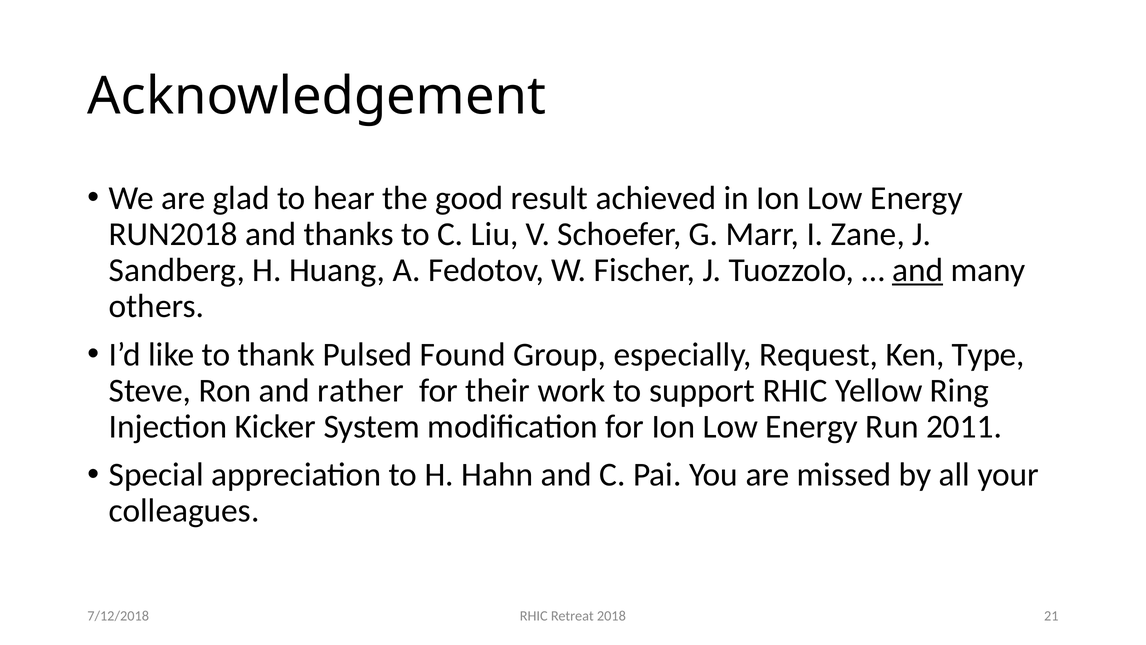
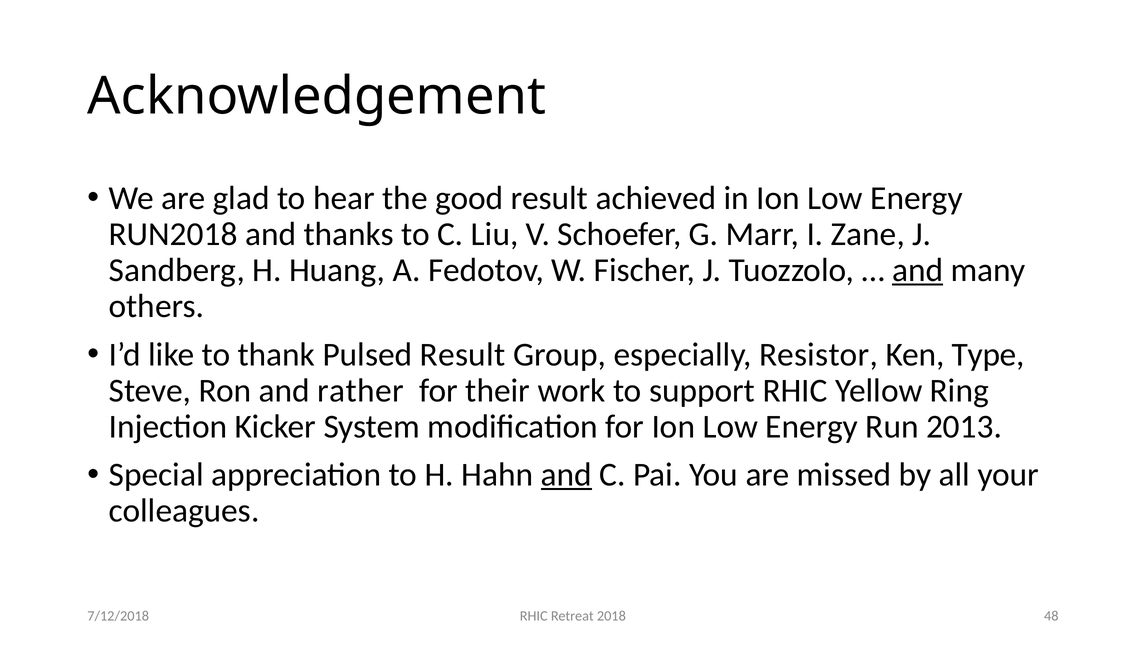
Pulsed Found: Found -> Result (463, 354)
Request: Request -> Resistor (818, 354)
2011: 2011 -> 2013 (964, 426)
and underline: none -> present (566, 475)
21: 21 -> 48 (1051, 615)
